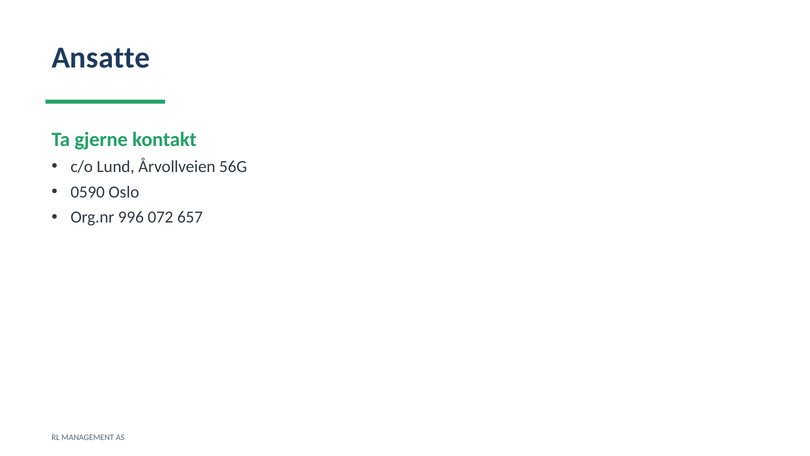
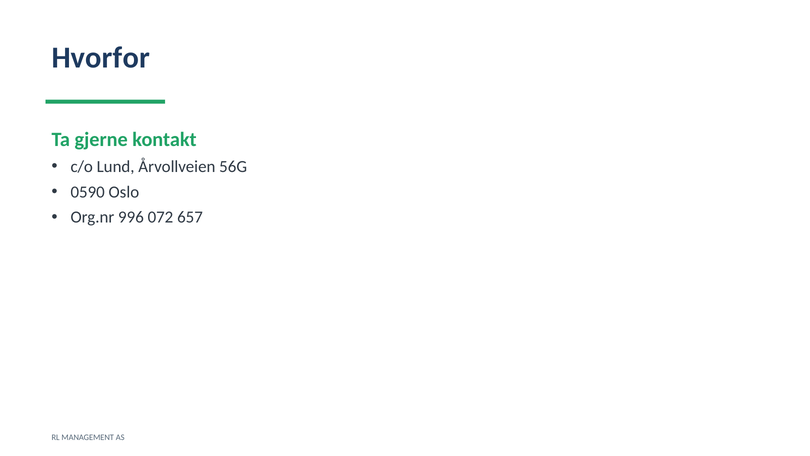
Ansatte: Ansatte -> Hvorfor (101, 58)
